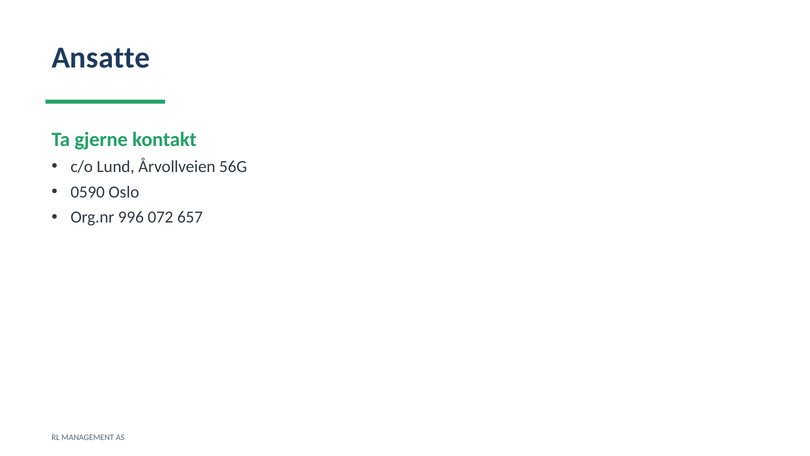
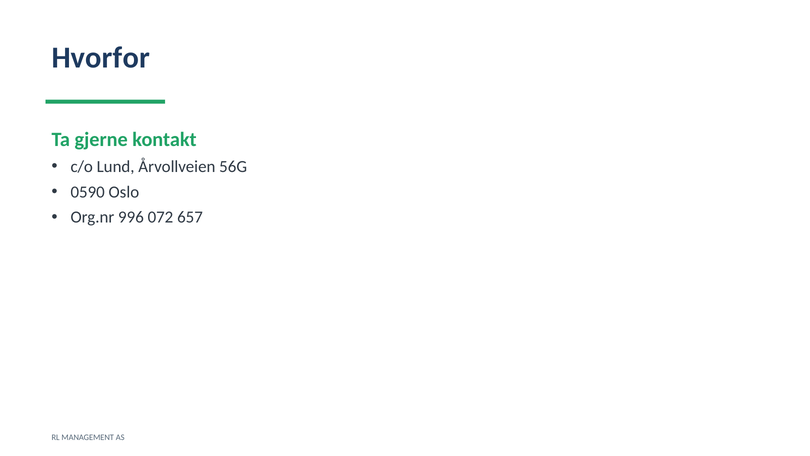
Ansatte: Ansatte -> Hvorfor (101, 58)
